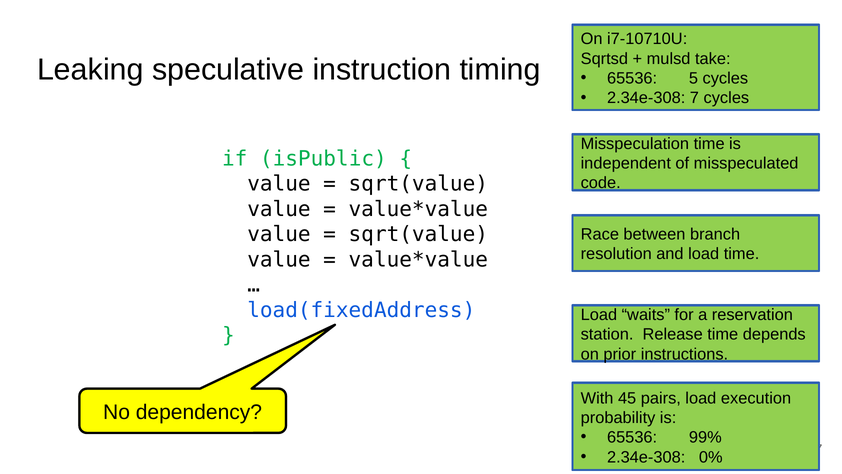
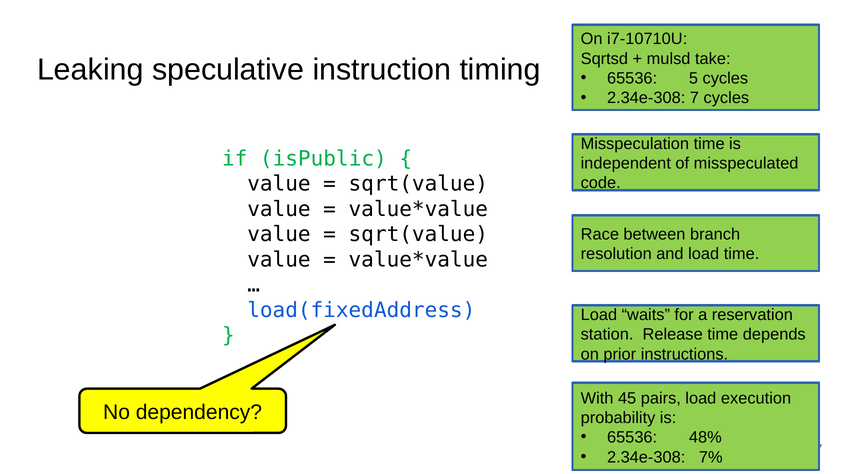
99%: 99% -> 48% (705, 437)
0%: 0% -> 7% (711, 457)
